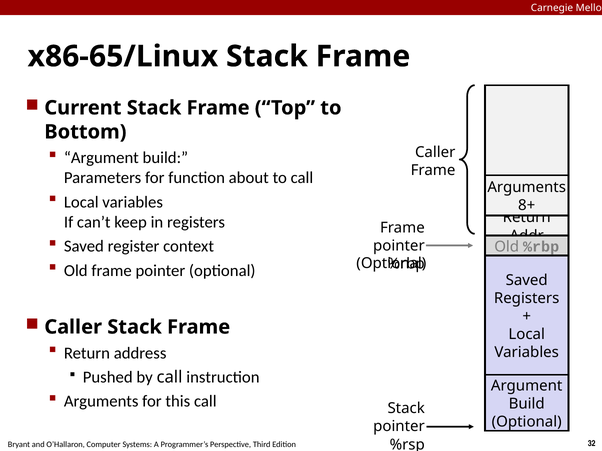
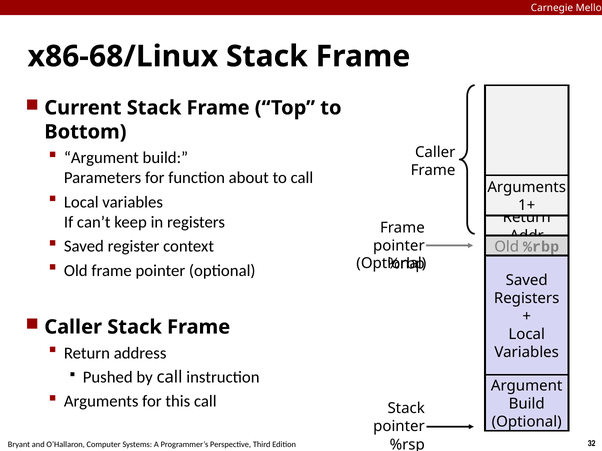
x86-65/Linux: x86-65/Linux -> x86-68/Linux (123, 56)
8+: 8+ -> 1+ (527, 206)
